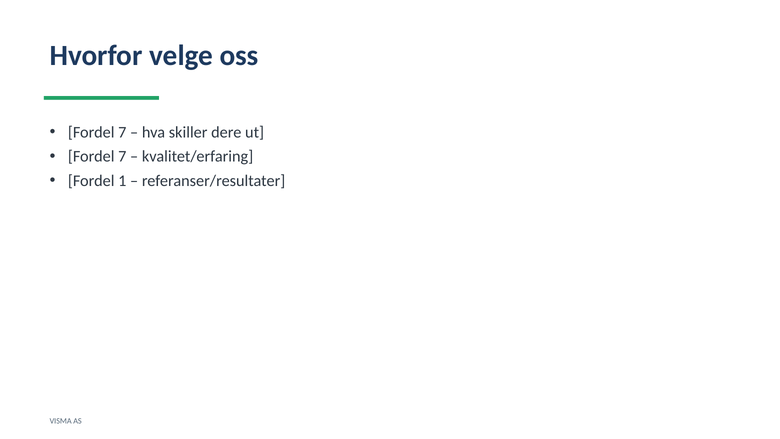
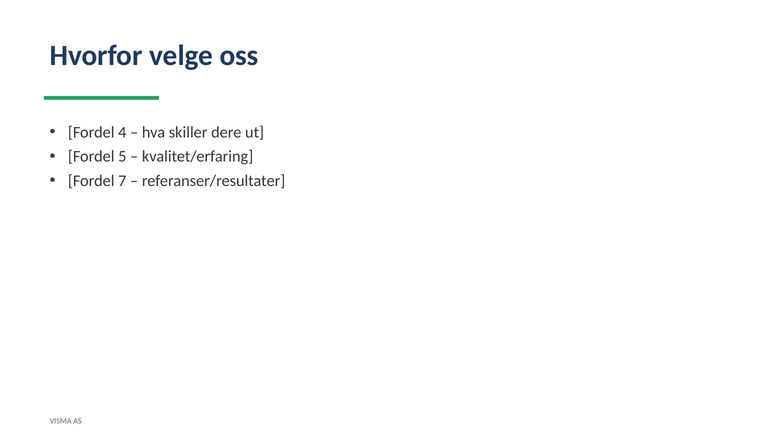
7: 7 -> 4 (122, 132)
7: 7 -> 5 (122, 156)
1: 1 -> 7 (122, 181)
